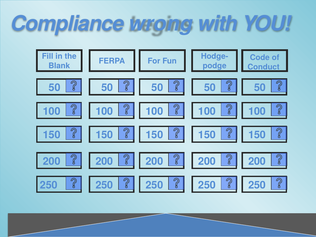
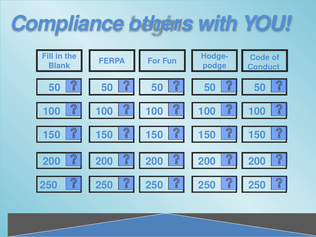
wrong: wrong -> others (161, 24)
